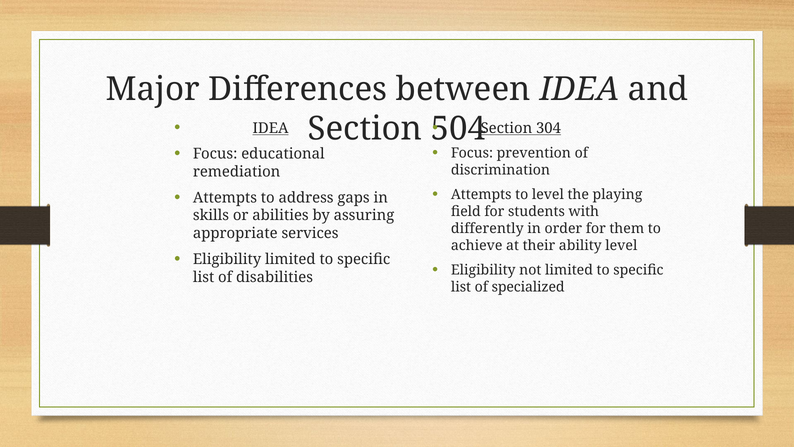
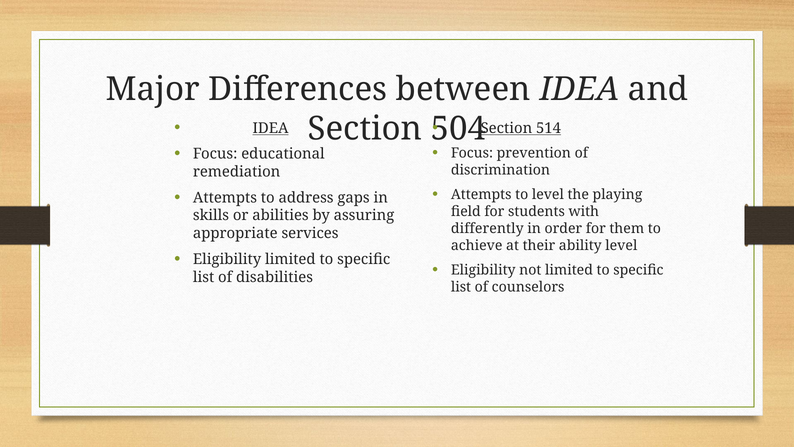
304: 304 -> 514 (549, 128)
specialized: specialized -> counselors (528, 287)
